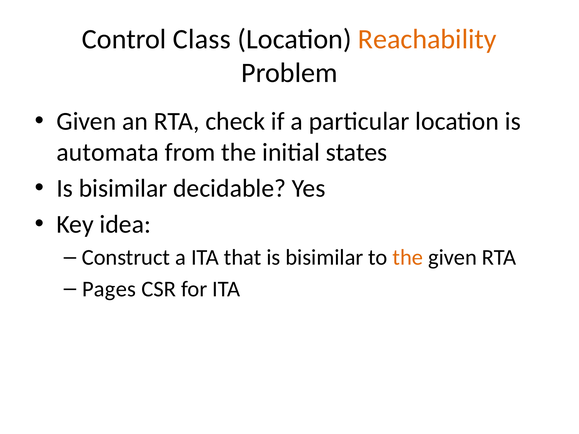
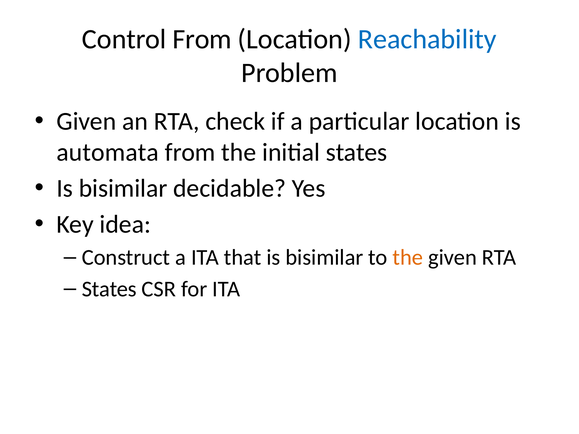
Control Class: Class -> From (202, 39)
Reachability colour: orange -> blue (427, 39)
Pages: Pages -> States (109, 289)
